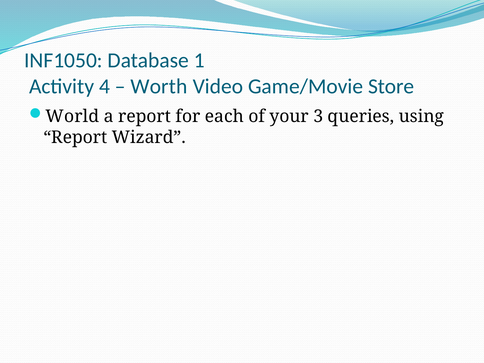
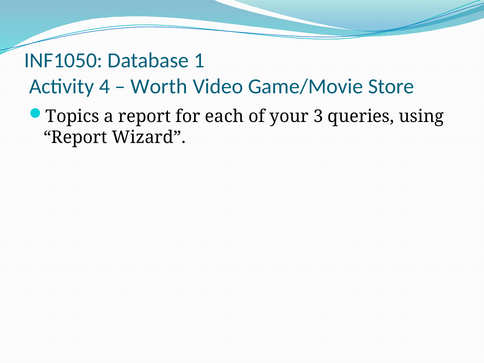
World: World -> Topics (72, 117)
